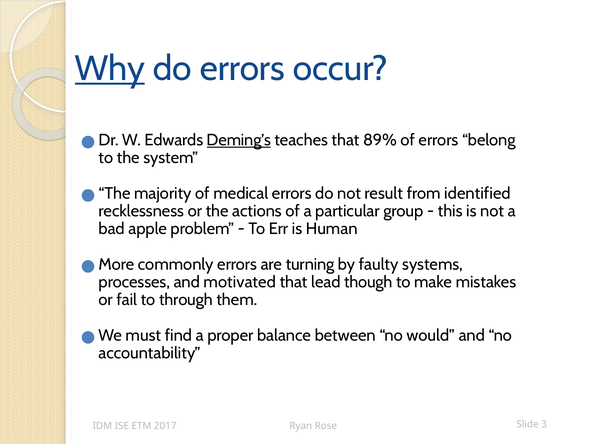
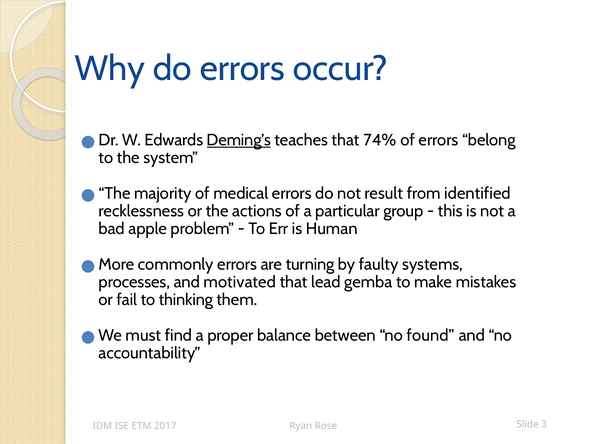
Why underline: present -> none (110, 69)
89%: 89% -> 74% (380, 140)
though: though -> gemba (368, 282)
through: through -> thinking (186, 300)
would: would -> found (431, 335)
